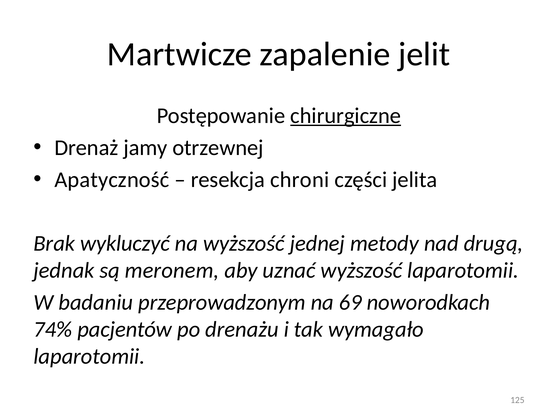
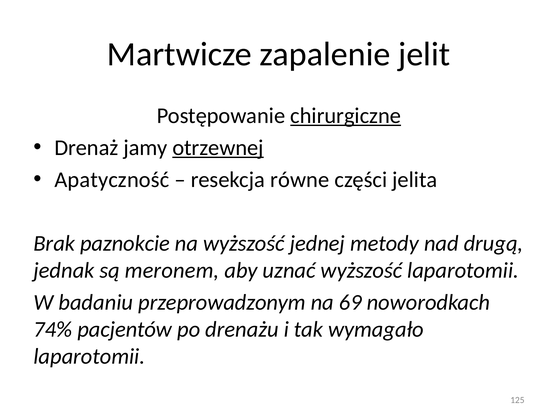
otrzewnej underline: none -> present (218, 147)
chroni: chroni -> równe (300, 179)
wykluczyć: wykluczyć -> paznokcie (125, 243)
